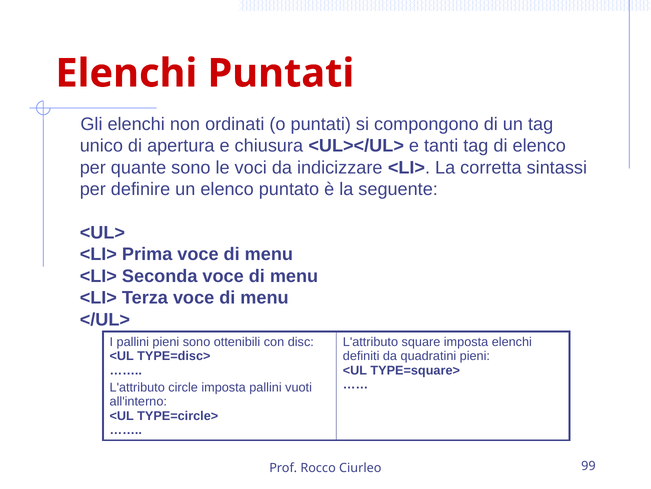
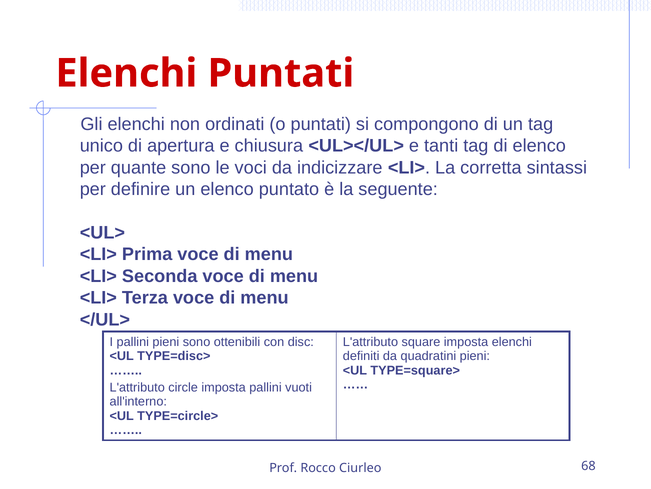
99: 99 -> 68 (588, 465)
